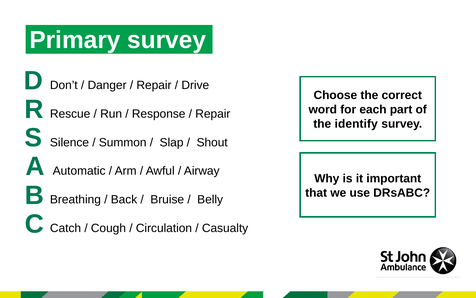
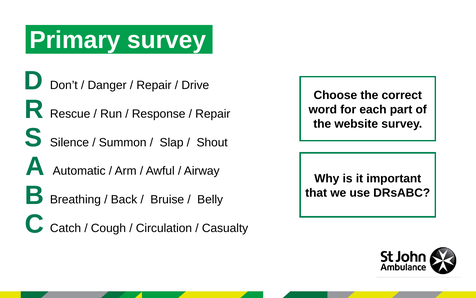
identify: identify -> website (356, 124)
